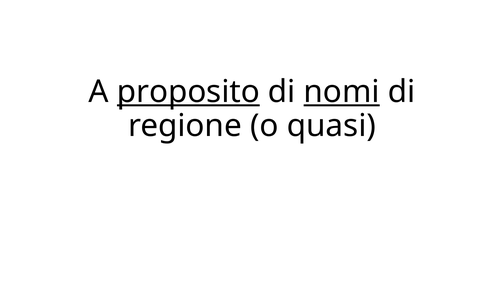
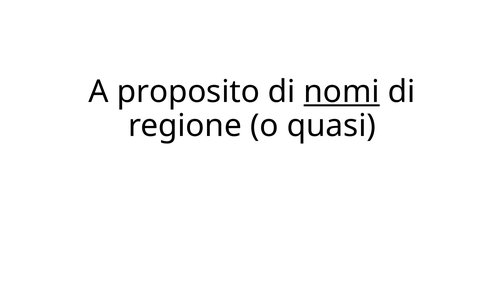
proposito underline: present -> none (188, 92)
